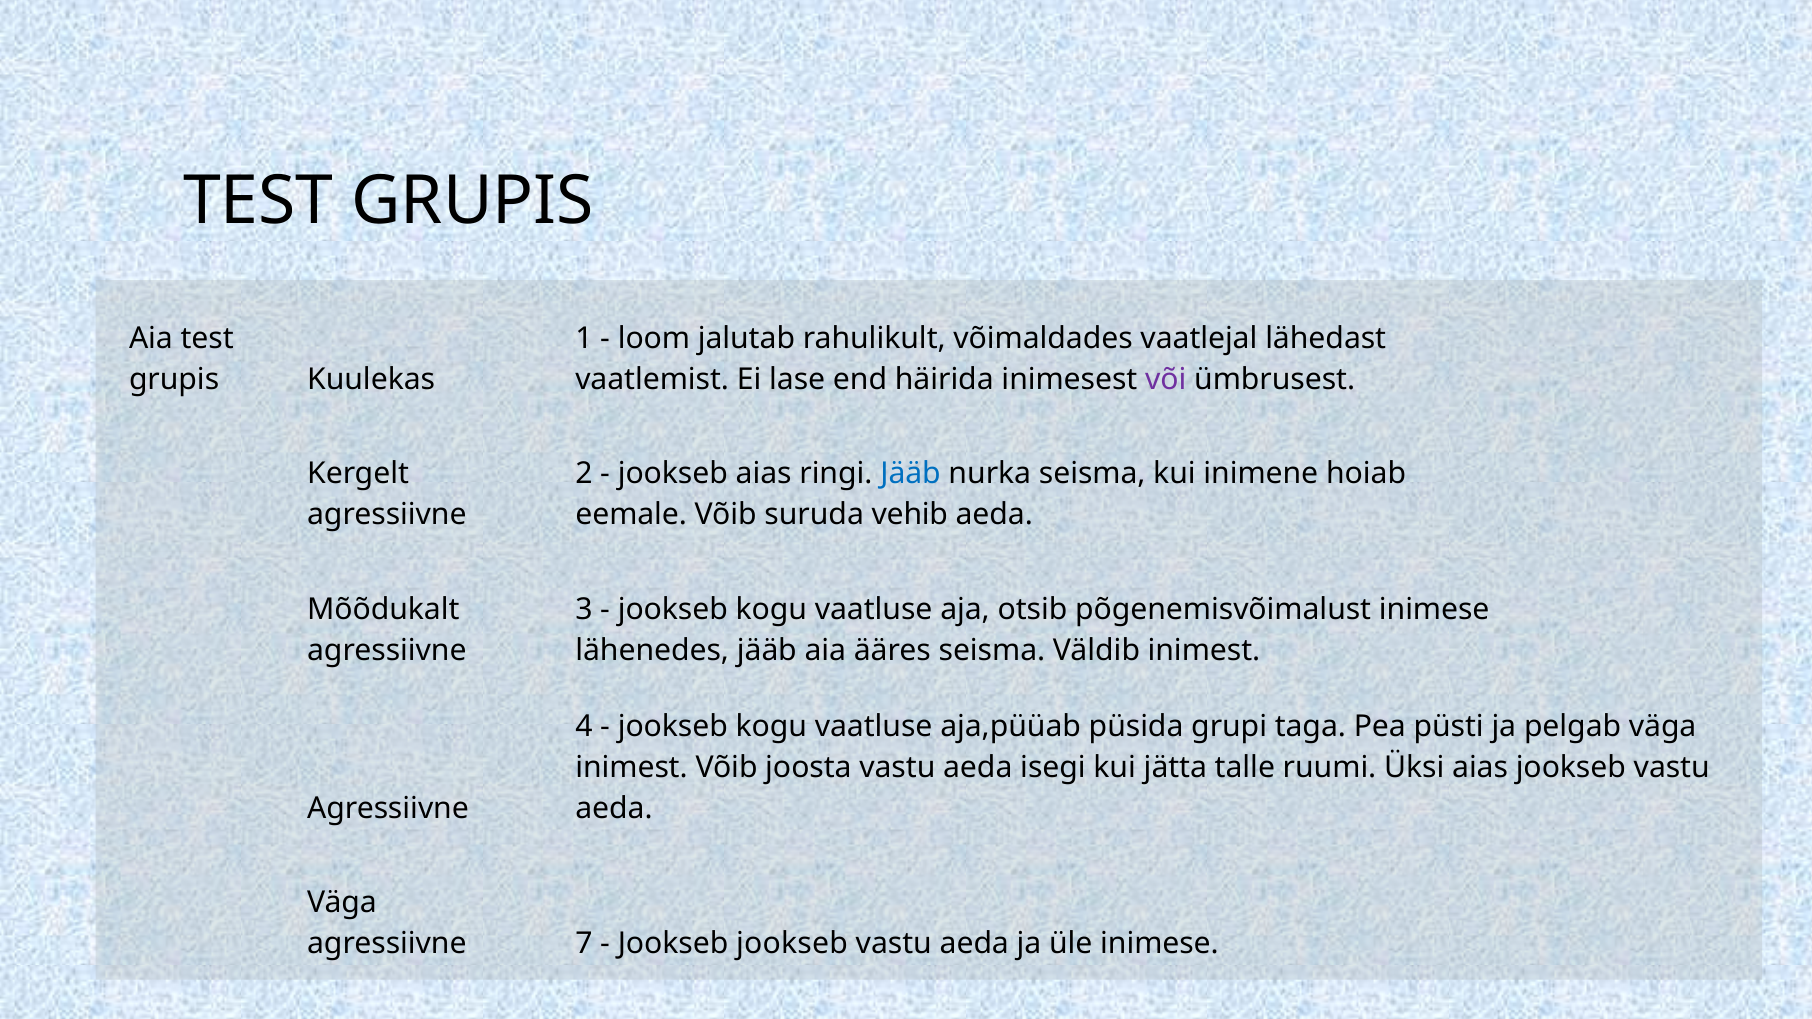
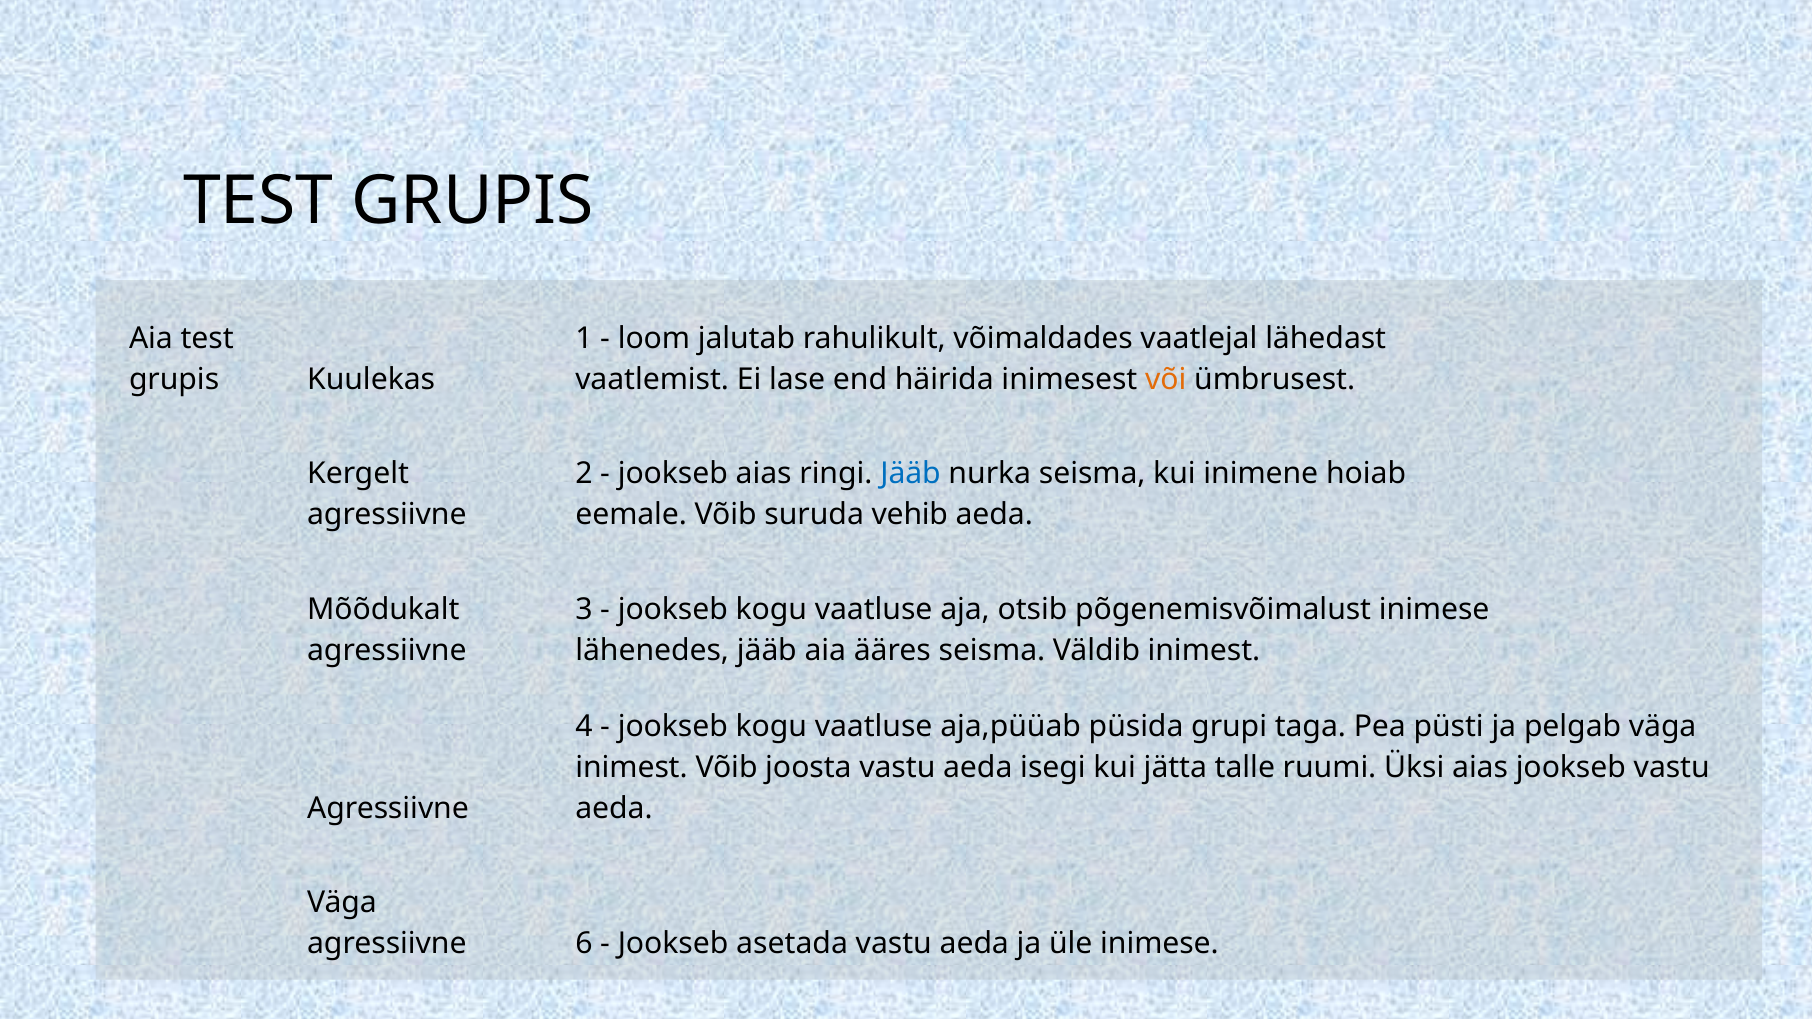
või colour: purple -> orange (1166, 380)
7: 7 -> 6 (584, 944)
Jookseb jookseb: jookseb -> asetada (792, 944)
